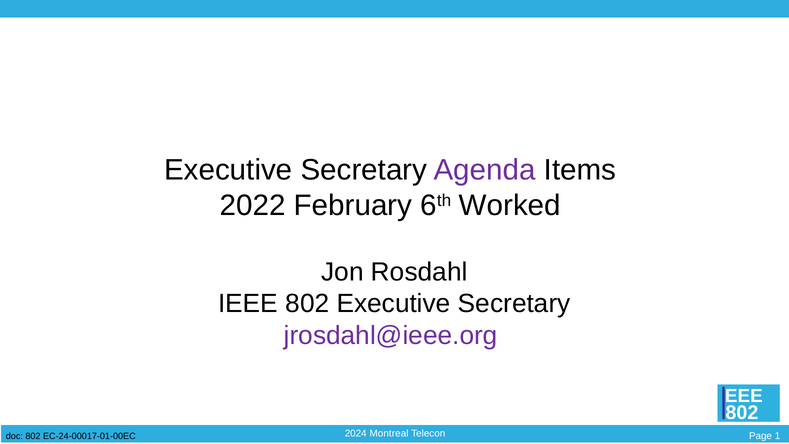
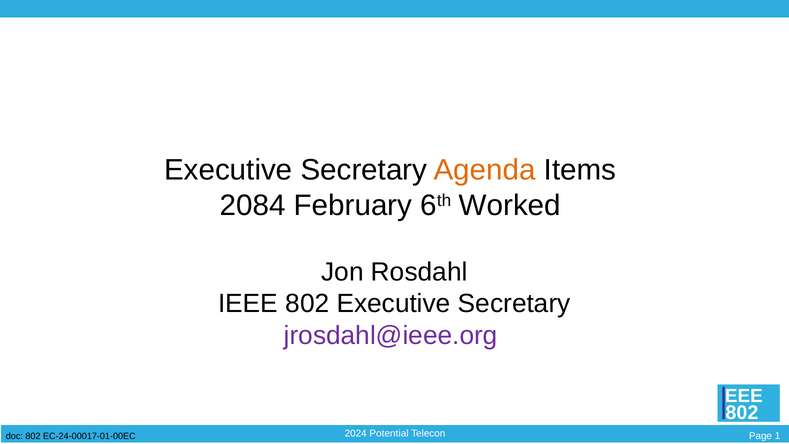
Agenda colour: purple -> orange (485, 170)
2022: 2022 -> 2084 (253, 205)
Montreal: Montreal -> Potential (389, 433)
